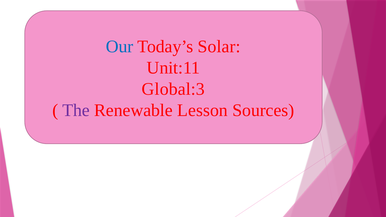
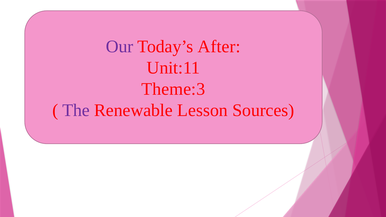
Our colour: blue -> purple (120, 47)
Solar: Solar -> After (219, 47)
Global:3: Global:3 -> Theme:3 (173, 89)
